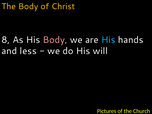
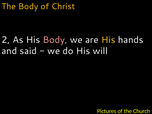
8: 8 -> 2 (6, 40)
His colour: light blue -> yellow (108, 40)
less: less -> said (28, 51)
